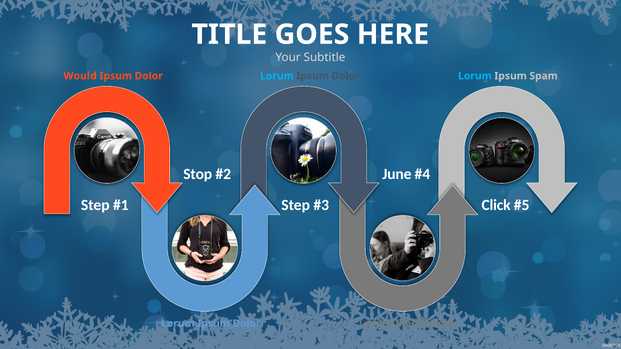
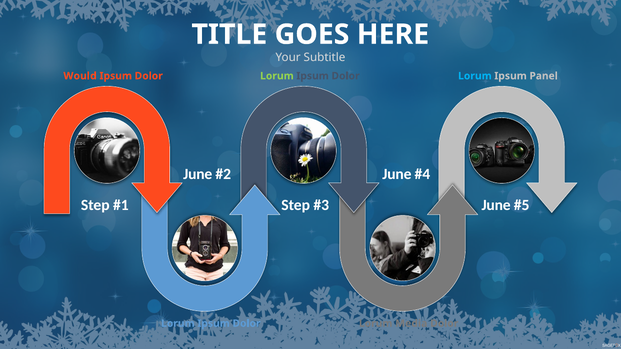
Lorum colour: light blue -> light green (277, 76)
Spam: Spam -> Panel (544, 76)
Stop: Stop -> June (198, 174)
Click: Click -> June (496, 205)
